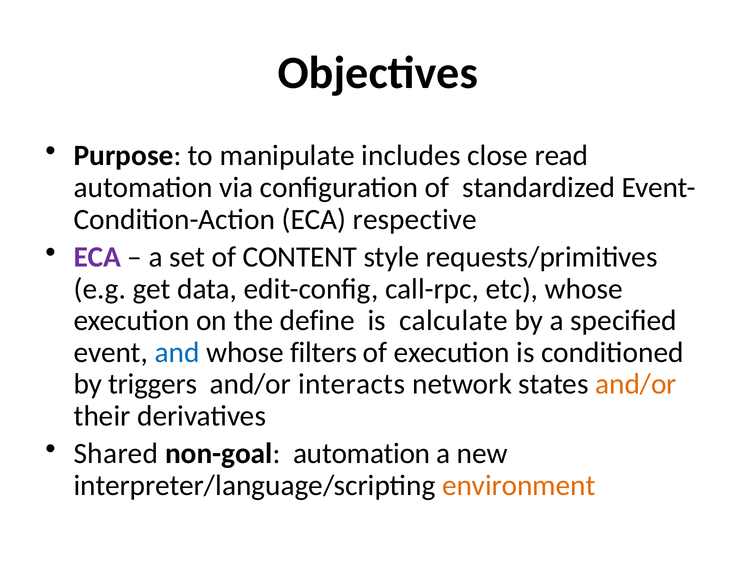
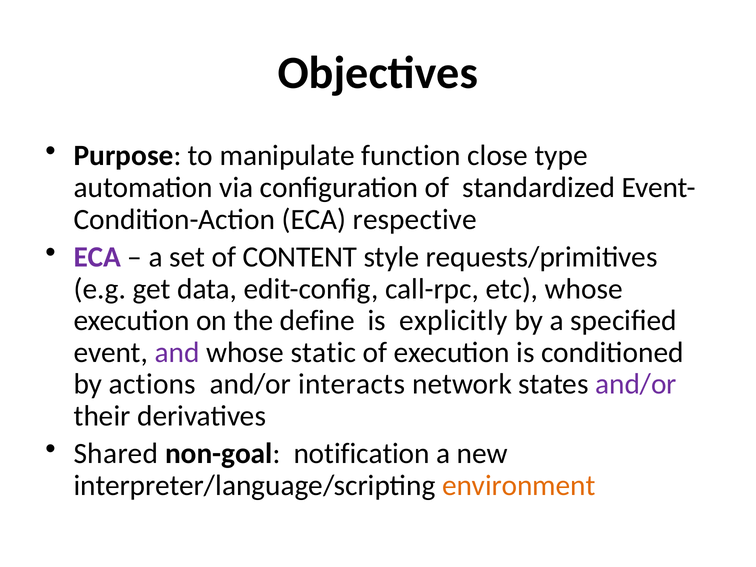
includes: includes -> function (411, 156)
read: read -> type (561, 156)
calculate: calculate -> explicitly (453, 321)
and colour: blue -> purple (177, 352)
filters: filters -> static (323, 352)
triggers: triggers -> actions (152, 384)
and/or colour: orange -> purple (636, 384)
non-goal automation: automation -> notification (362, 454)
